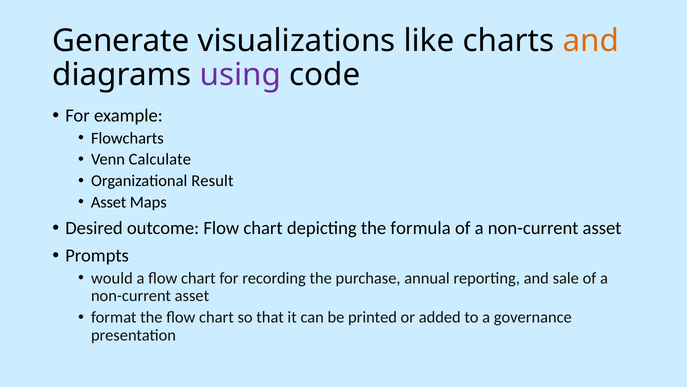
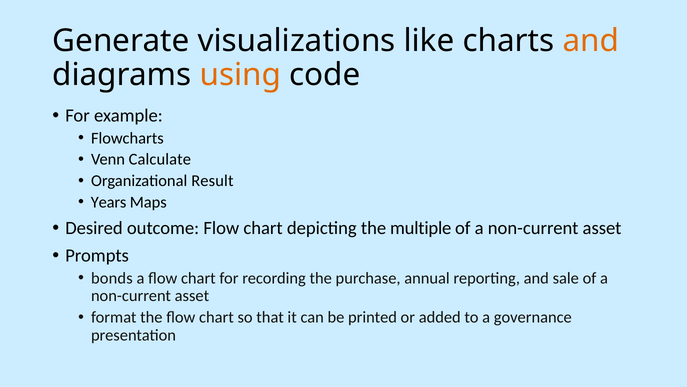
using colour: purple -> orange (240, 75)
Asset: Asset -> Years (109, 202)
formula: formula -> multiple (421, 228)
would: would -> bonds (112, 278)
